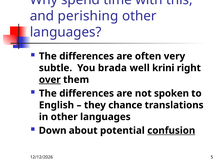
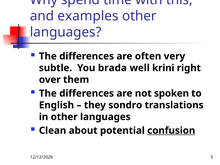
perishing: perishing -> examples (88, 16)
over underline: present -> none (50, 80)
chance: chance -> sondro (125, 105)
Down: Down -> Clean (53, 131)
